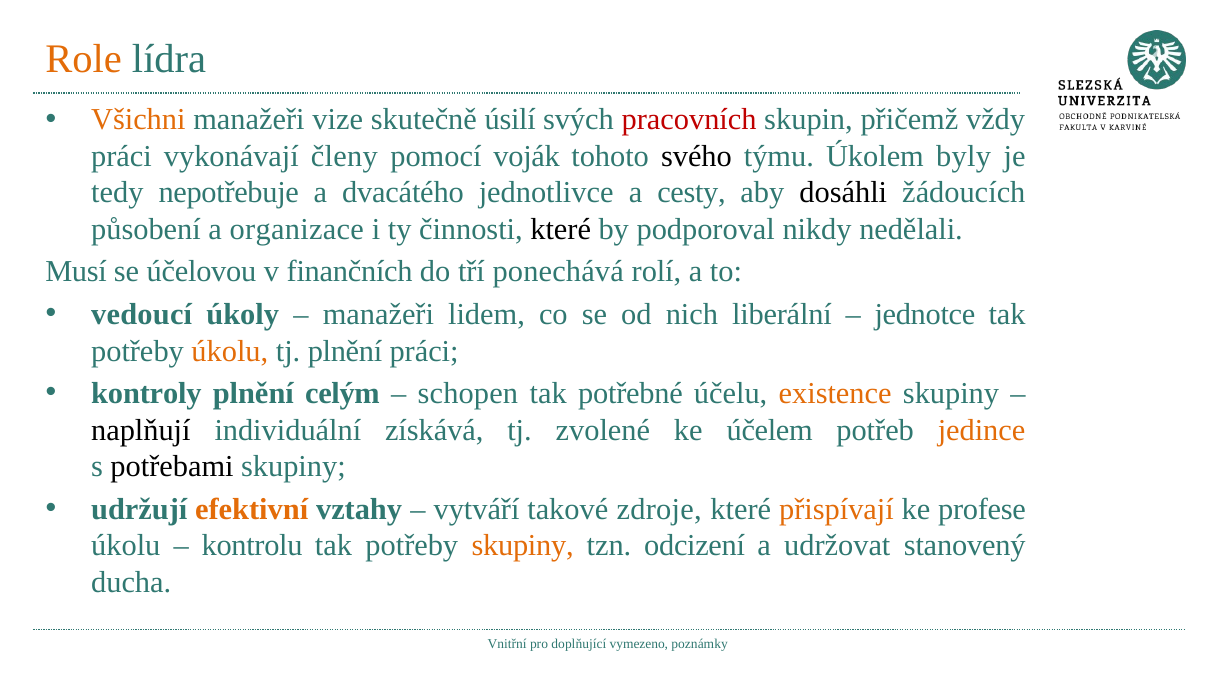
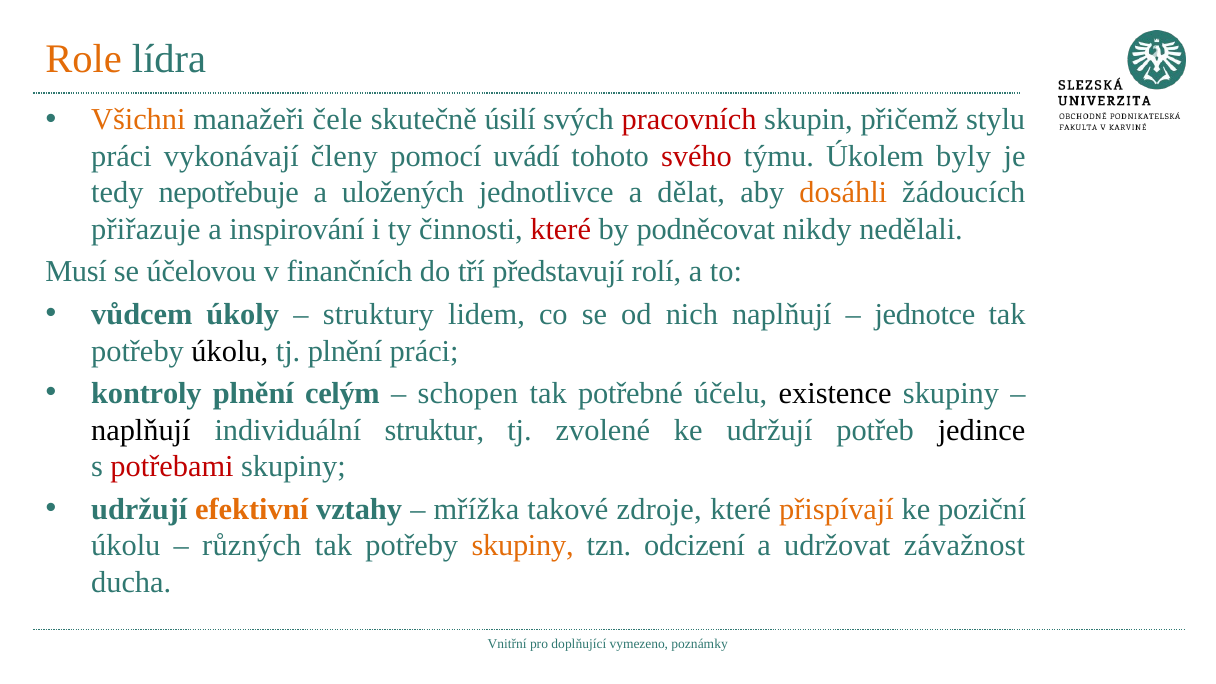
vize: vize -> čele (338, 120)
vždy: vždy -> stylu (996, 120)
voják: voják -> uvádí (527, 156)
svého colour: black -> red (696, 156)
dvacátého: dvacátého -> uložených (403, 193)
cesty: cesty -> dělat (691, 193)
dosáhli colour: black -> orange (843, 193)
působení: působení -> přiřazuje (146, 229)
organizace: organizace -> inspirování (297, 229)
které colour: black -> red (561, 229)
podporoval: podporoval -> podněcovat (706, 229)
ponechává: ponechává -> představují (558, 272)
vedoucí: vedoucí -> vůdcem (142, 315)
manažeři: manažeři -> struktury (378, 315)
nich liberální: liberální -> naplňují (782, 315)
úkolu colour: orange -> black (230, 351)
existence colour: orange -> black (835, 394)
získává: získává -> struktur (434, 430)
ke účelem: účelem -> udržují (770, 430)
jedince colour: orange -> black (982, 430)
potřebami colour: black -> red (172, 467)
vytváří: vytváří -> mřížka (476, 509)
profese: profese -> poziční (982, 509)
kontrolu: kontrolu -> různých (252, 546)
stanovený: stanovený -> závažnost (965, 546)
